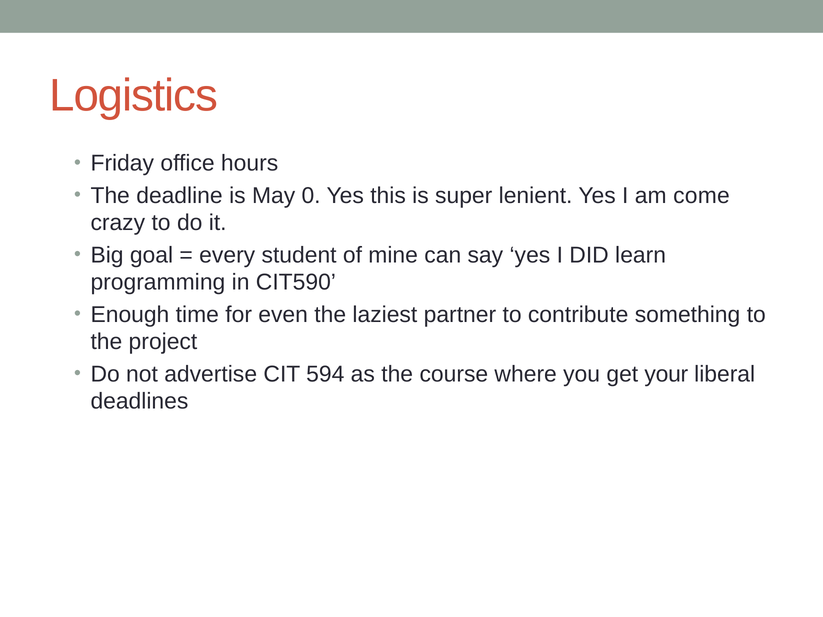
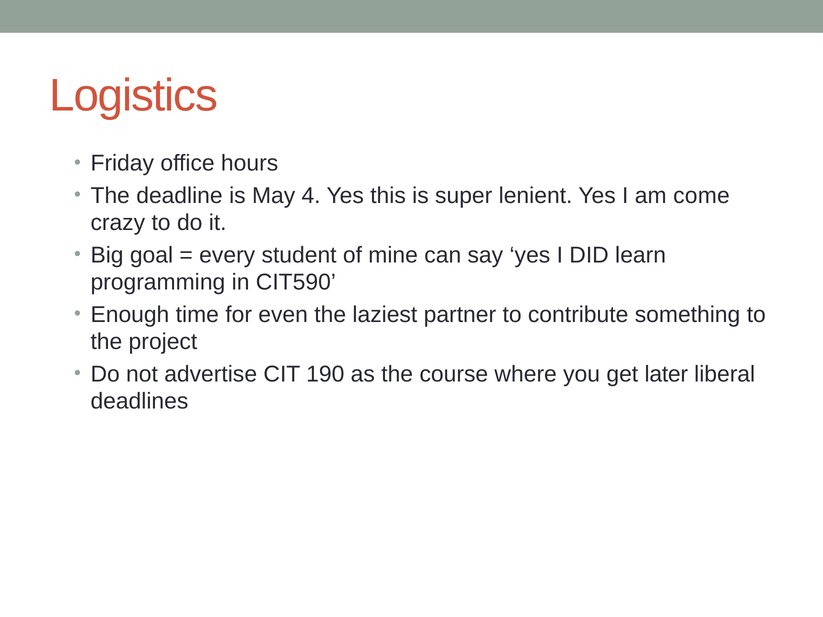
0: 0 -> 4 (311, 196)
594: 594 -> 190 (325, 374)
your: your -> later (666, 374)
